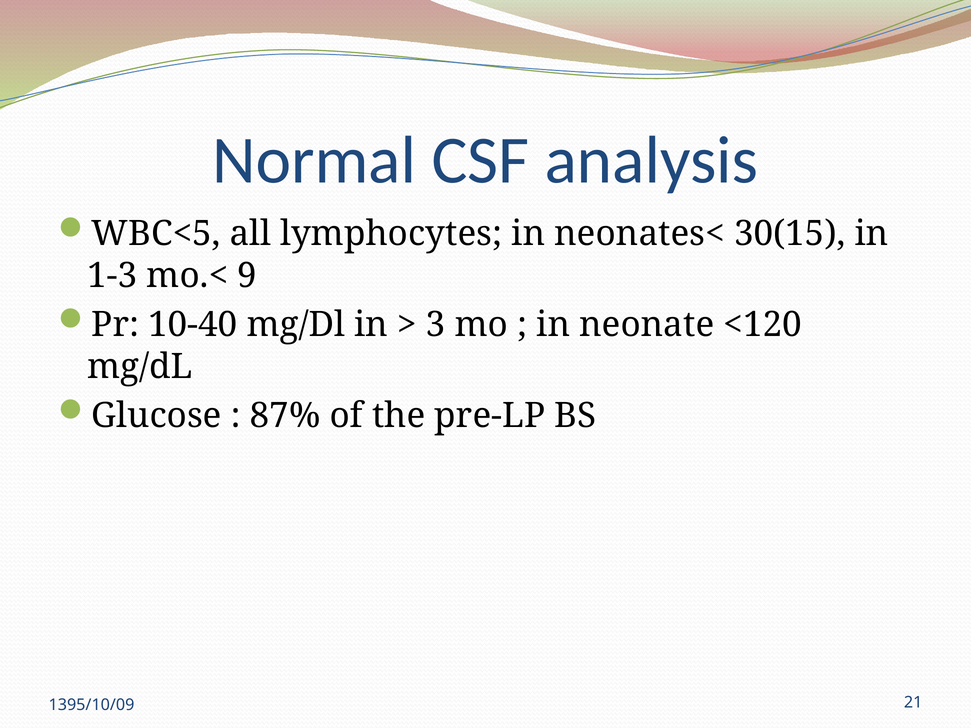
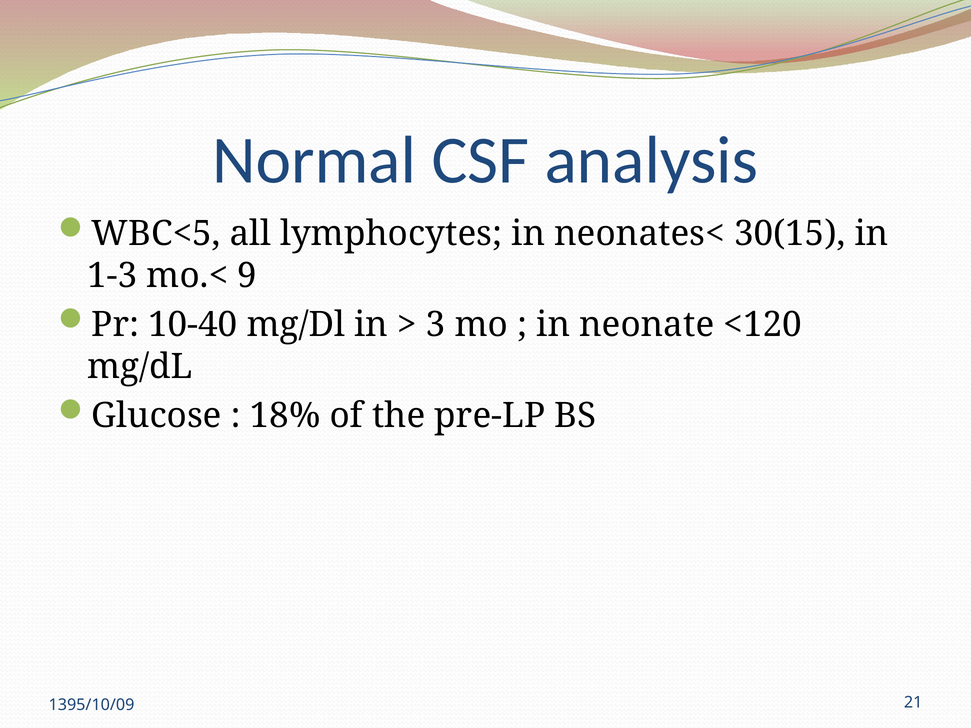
87%: 87% -> 18% (285, 416)
